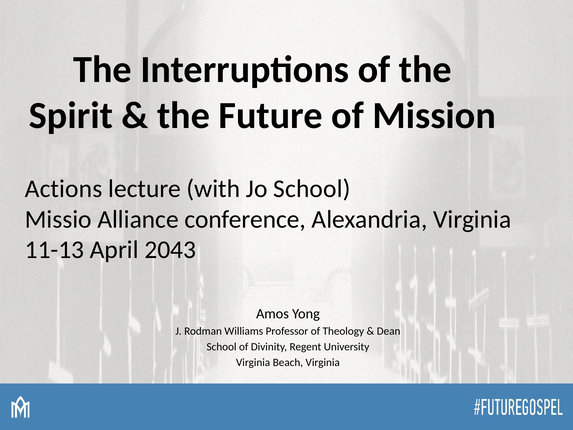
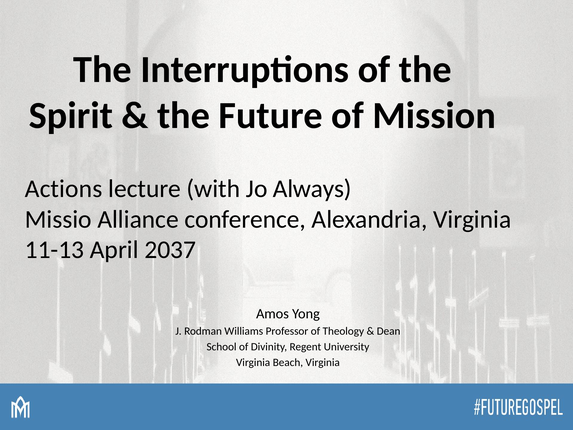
Jo School: School -> Always (312, 189)
2043: 2043 -> 2037 (170, 250)
